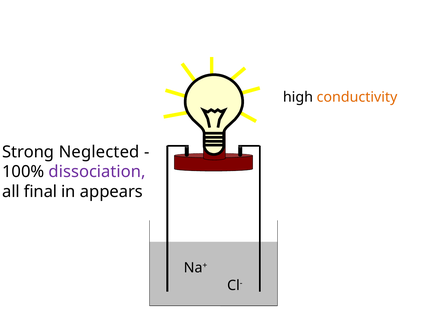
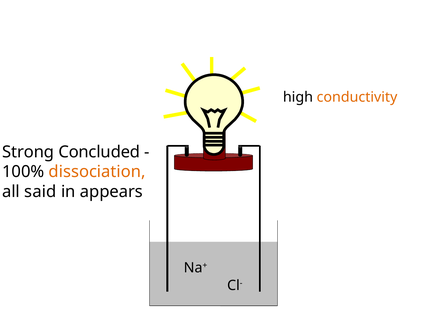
Neglected: Neglected -> Concluded (99, 152)
dissociation colour: purple -> orange (97, 172)
final: final -> said (40, 192)
